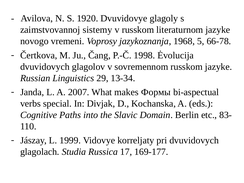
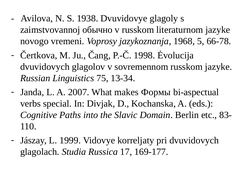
1920: 1920 -> 1938 (88, 18)
sistemy: sistemy -> обычно (97, 30)
29: 29 -> 75 (102, 78)
